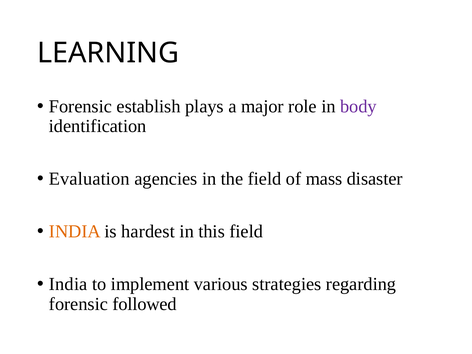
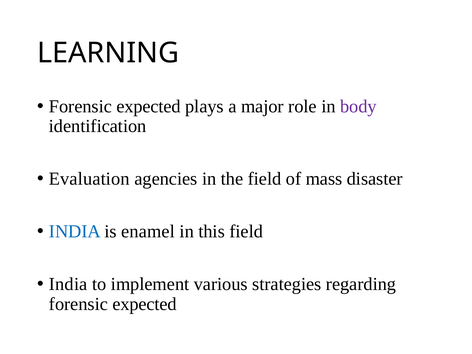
establish: establish -> expected (149, 106)
INDIA colour: orange -> blue (75, 232)
hardest: hardest -> enamel (148, 232)
followed: followed -> expected (145, 304)
